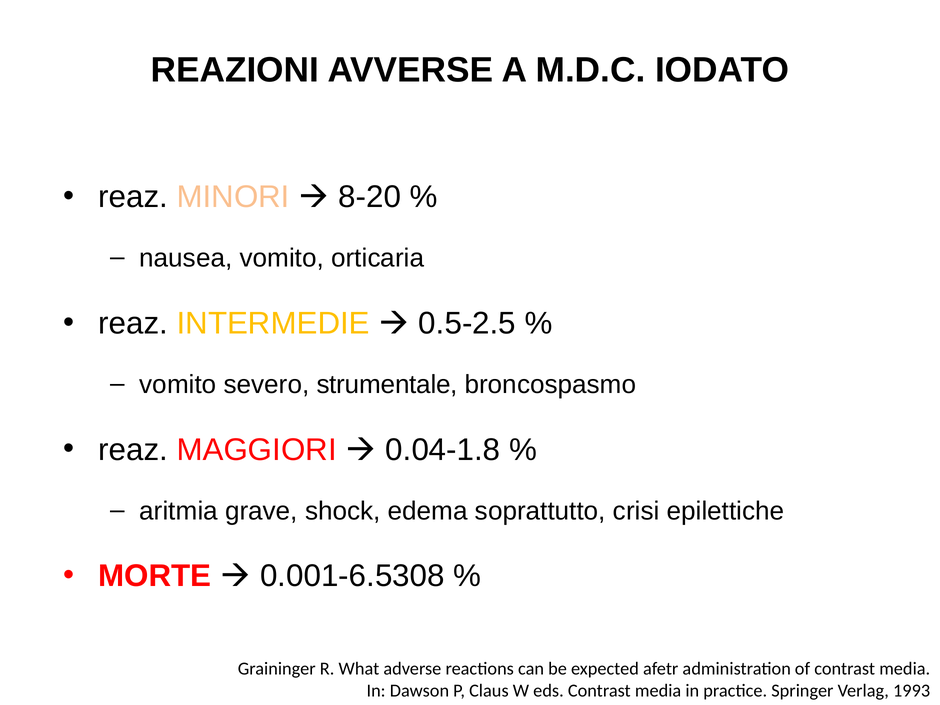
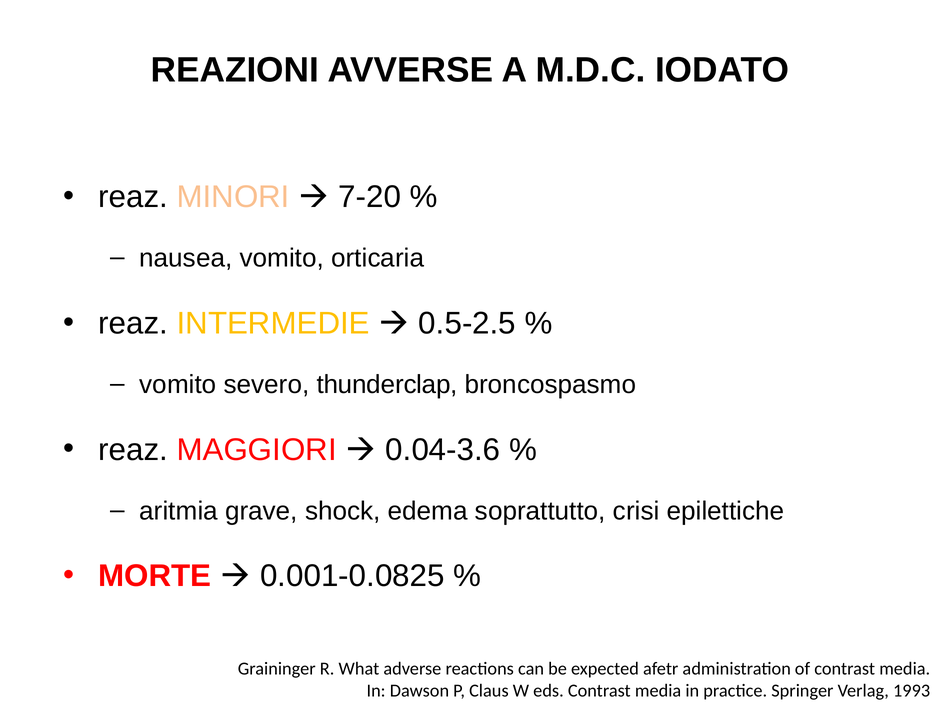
8-20: 8-20 -> 7-20 (370, 197)
strumentale: strumentale -> thunderclap (387, 385)
0.04-1.8: 0.04-1.8 -> 0.04-3.6 (443, 450)
0.001-6.5308: 0.001-6.5308 -> 0.001-0.0825 (352, 576)
